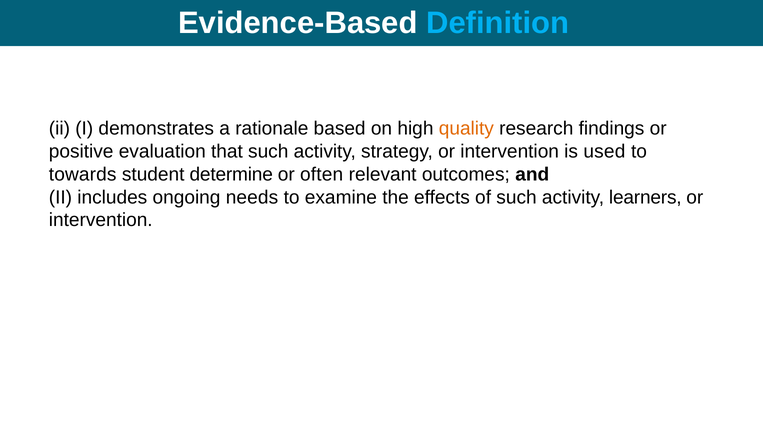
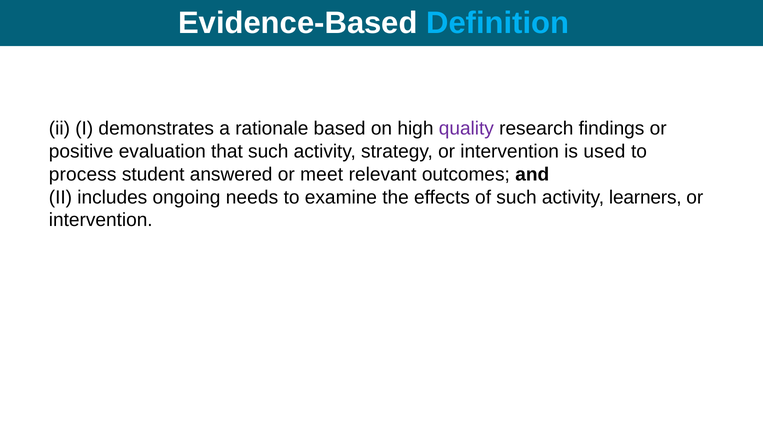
quality colour: orange -> purple (466, 129)
towards: towards -> process (83, 174)
determine: determine -> answered (231, 174)
often: often -> meet (322, 174)
